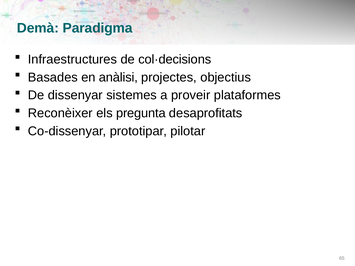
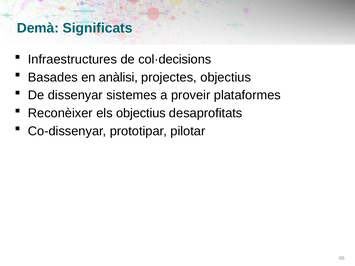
Paradigma: Paradigma -> Significats (98, 28)
els pregunta: pregunta -> objectius (141, 113)
